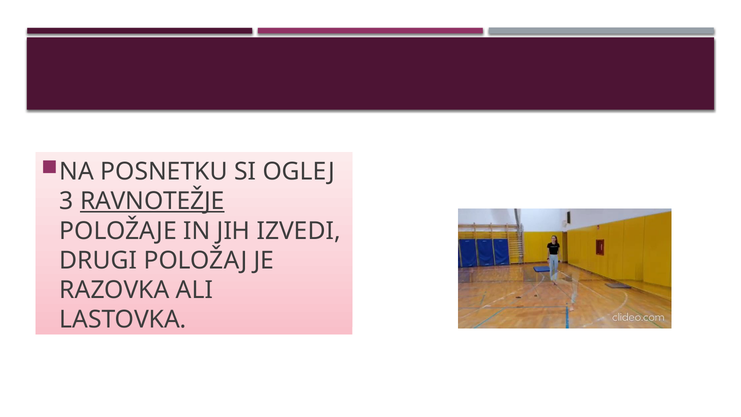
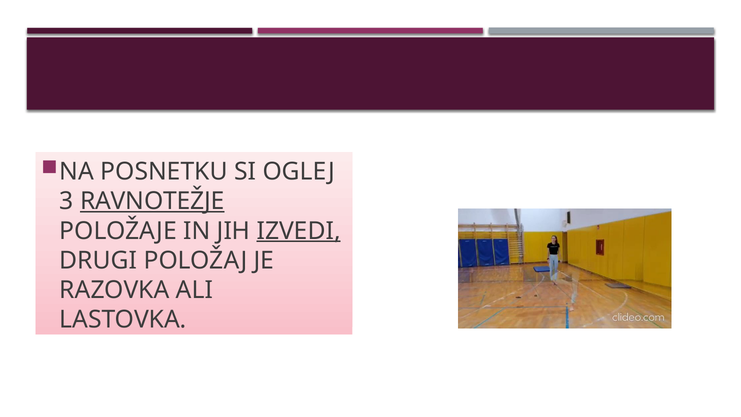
IZVEDI underline: none -> present (299, 231)
